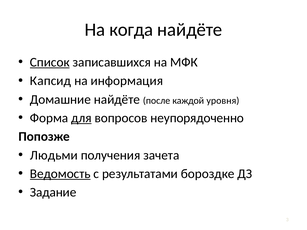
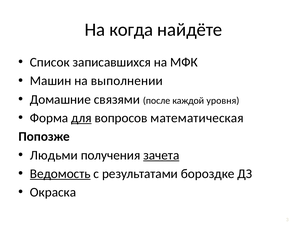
Список underline: present -> none (50, 62)
Капсид: Капсид -> Машин (51, 81)
информация: информация -> выполнении (127, 81)
Домашние найдёте: найдёте -> связями (117, 100)
неупорядоченно: неупорядоченно -> математическая (197, 118)
зачета underline: none -> present (161, 155)
Задание: Задание -> Окраска (53, 193)
